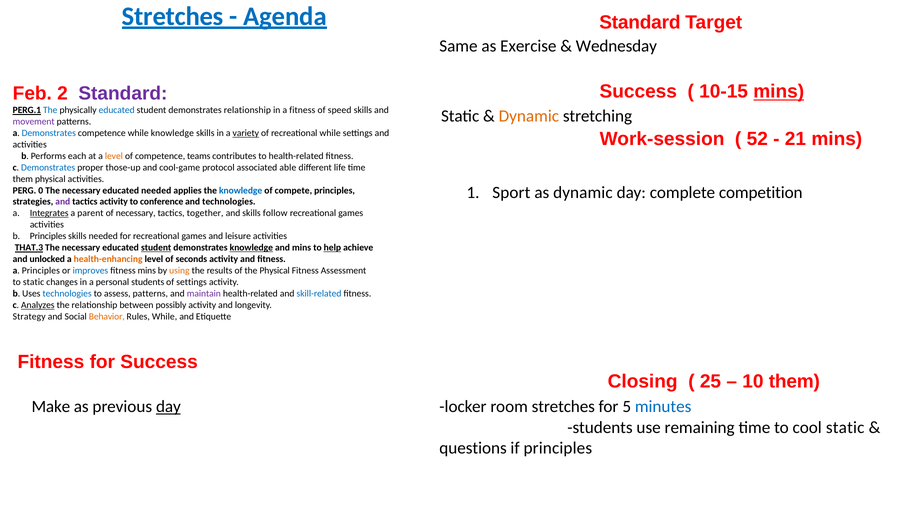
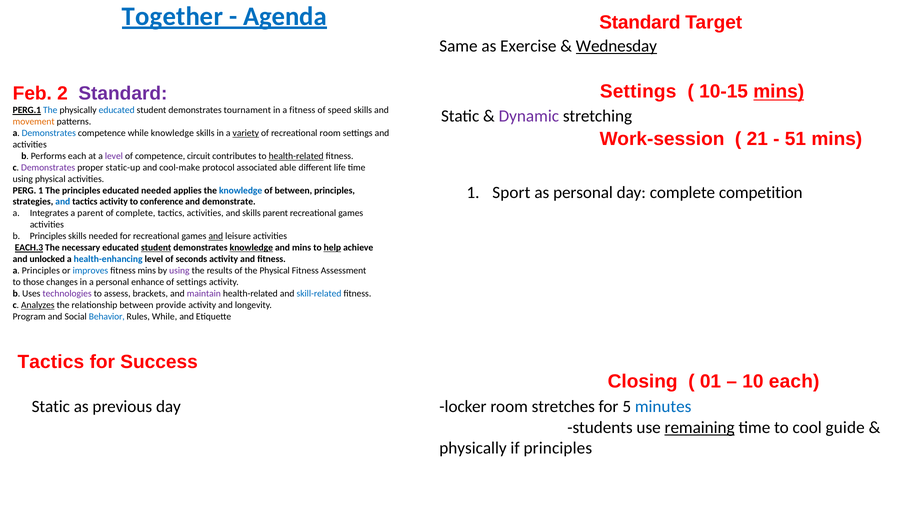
Stretches: Stretches -> Together (172, 16)
Wednesday underline: none -> present (616, 46)
Success: Success -> Settings (638, 92)
demonstrates relationship: relationship -> tournament (247, 110)
Dynamic colour: orange -> purple (529, 116)
movement colour: purple -> orange (34, 122)
recreational while: while -> room (330, 133)
52: 52 -> 21 (757, 139)
21: 21 -> 51 (795, 139)
level colour: orange -> purple (114, 156)
teams: teams -> circuit (199, 156)
health-related underline: none -> present (296, 156)
Demonstrates colour: blue -> purple (48, 167)
those-up: those-up -> static-up (123, 167)
cool-game: cool-game -> cool-make (180, 167)
them: them -> using (23, 179)
as dynamic: dynamic -> personal (583, 192)
PERG 0: 0 -> 1 (41, 190)
necessary: necessary -> principles (81, 190)
of compete: compete -> between (293, 190)
and colour: purple -> blue (63, 202)
and technologies: technologies -> demonstrate (229, 202)
Integrates underline: present -> none (49, 213)
of necessary: necessary -> complete (136, 213)
tactics together: together -> activities (205, 213)
skills follow: follow -> parent (275, 213)
and underline: none -> present (216, 236)
THAT.3: THAT.3 -> EACH.3 (29, 248)
health-enhancing colour: orange -> blue (108, 259)
using colour: orange -> purple (179, 270)
to static: static -> those (34, 282)
personal students: students -> enhance (148, 282)
technologies colour: blue -> purple (67, 293)
assess patterns: patterns -> brackets (150, 293)
possibly: possibly -> provide (171, 305)
Strategy: Strategy -> Program (29, 316)
Behavior colour: orange -> blue (107, 316)
Fitness: Fitness -> Tactics (51, 362)
25: 25 -> 01 (710, 381)
10 them: them -> each (794, 381)
Make: Make -> Static (51, 407)
day underline: present -> none (168, 407)
remaining underline: none -> present (700, 427)
cool static: static -> guide (845, 427)
questions: questions -> physically (473, 448)
